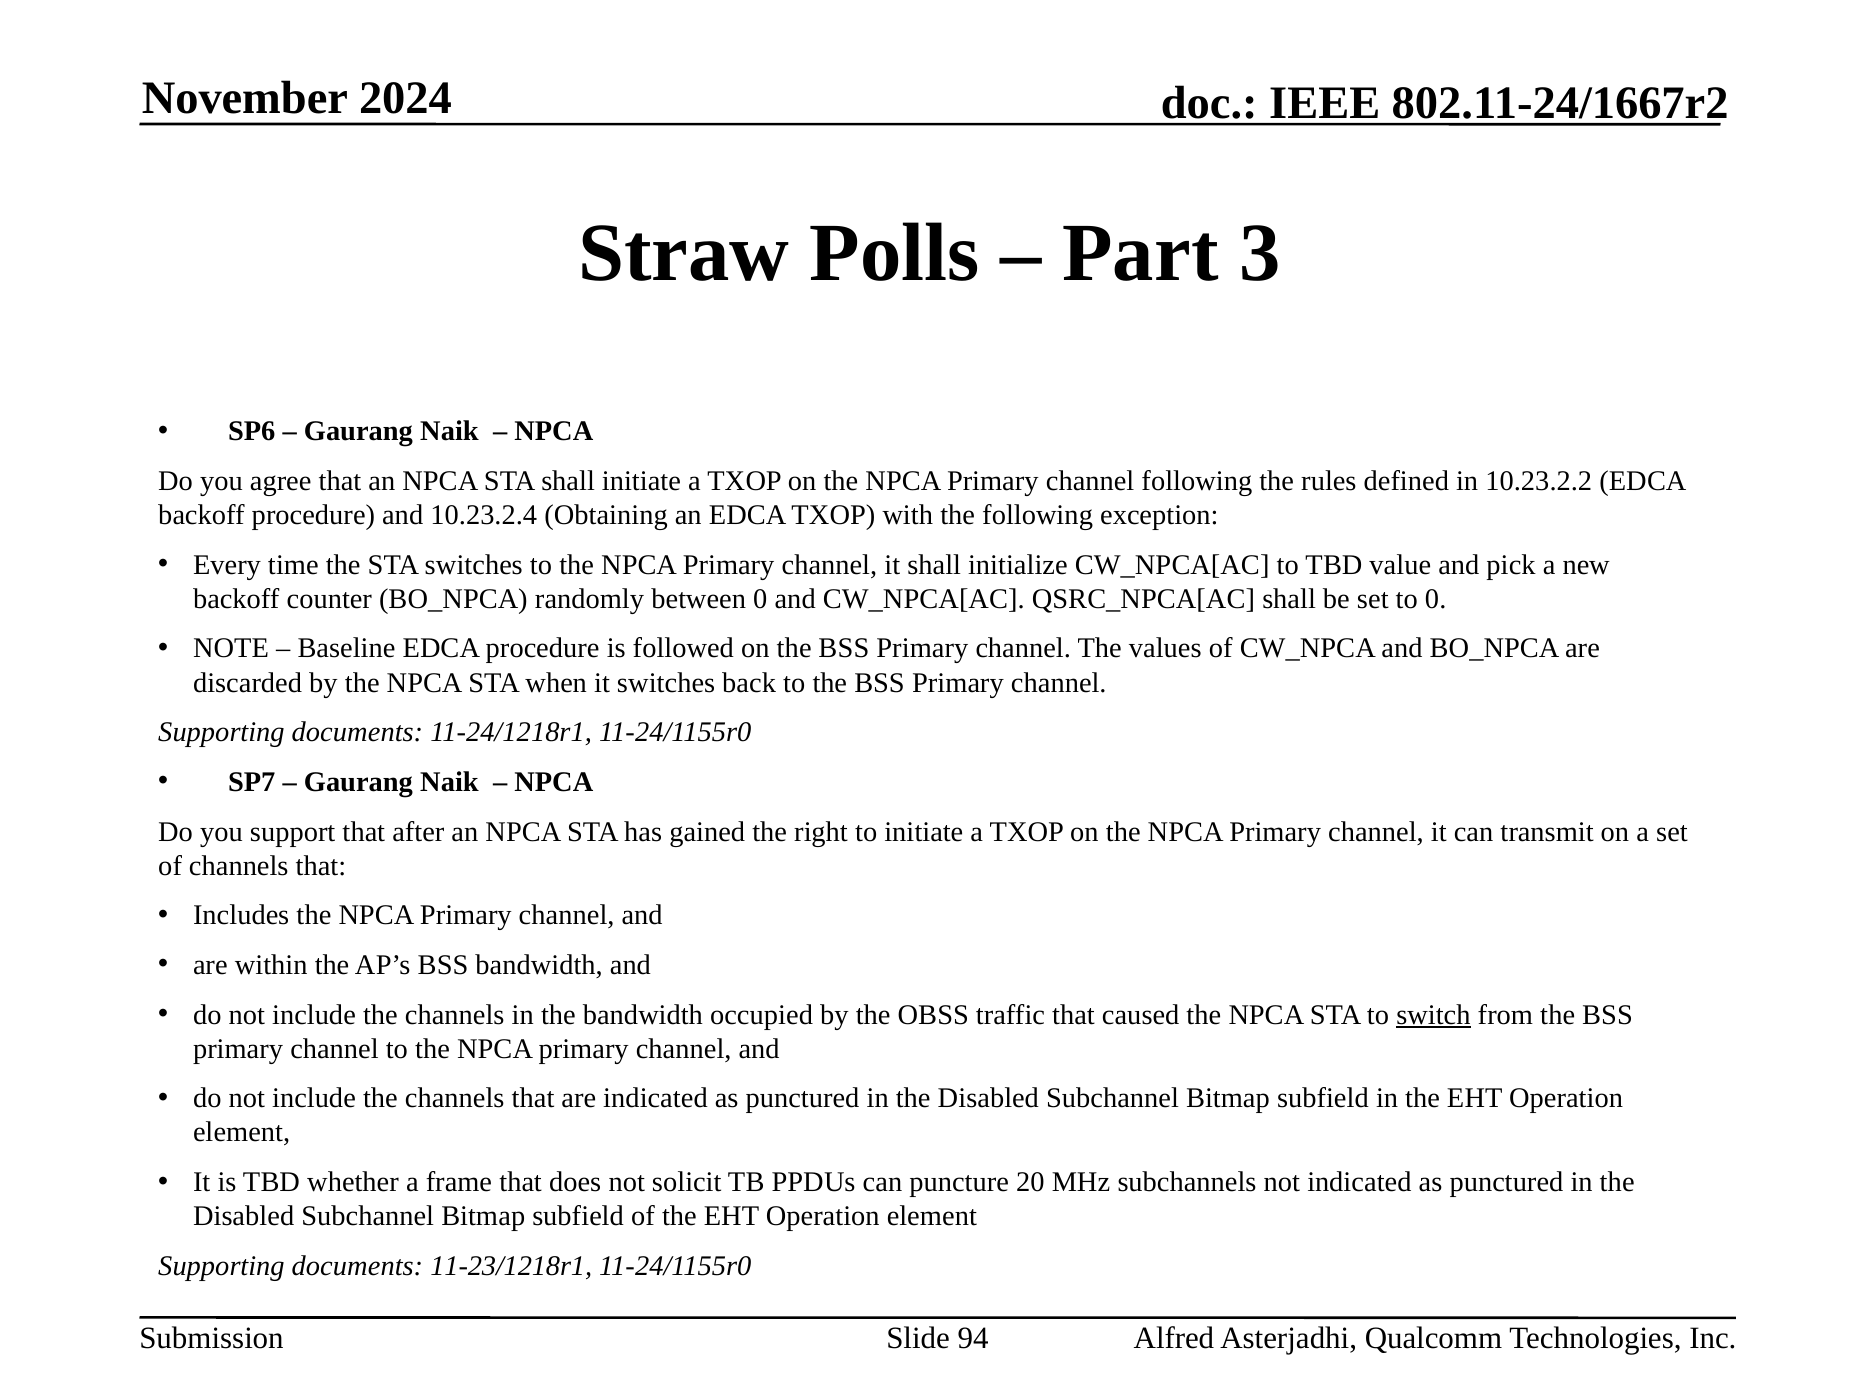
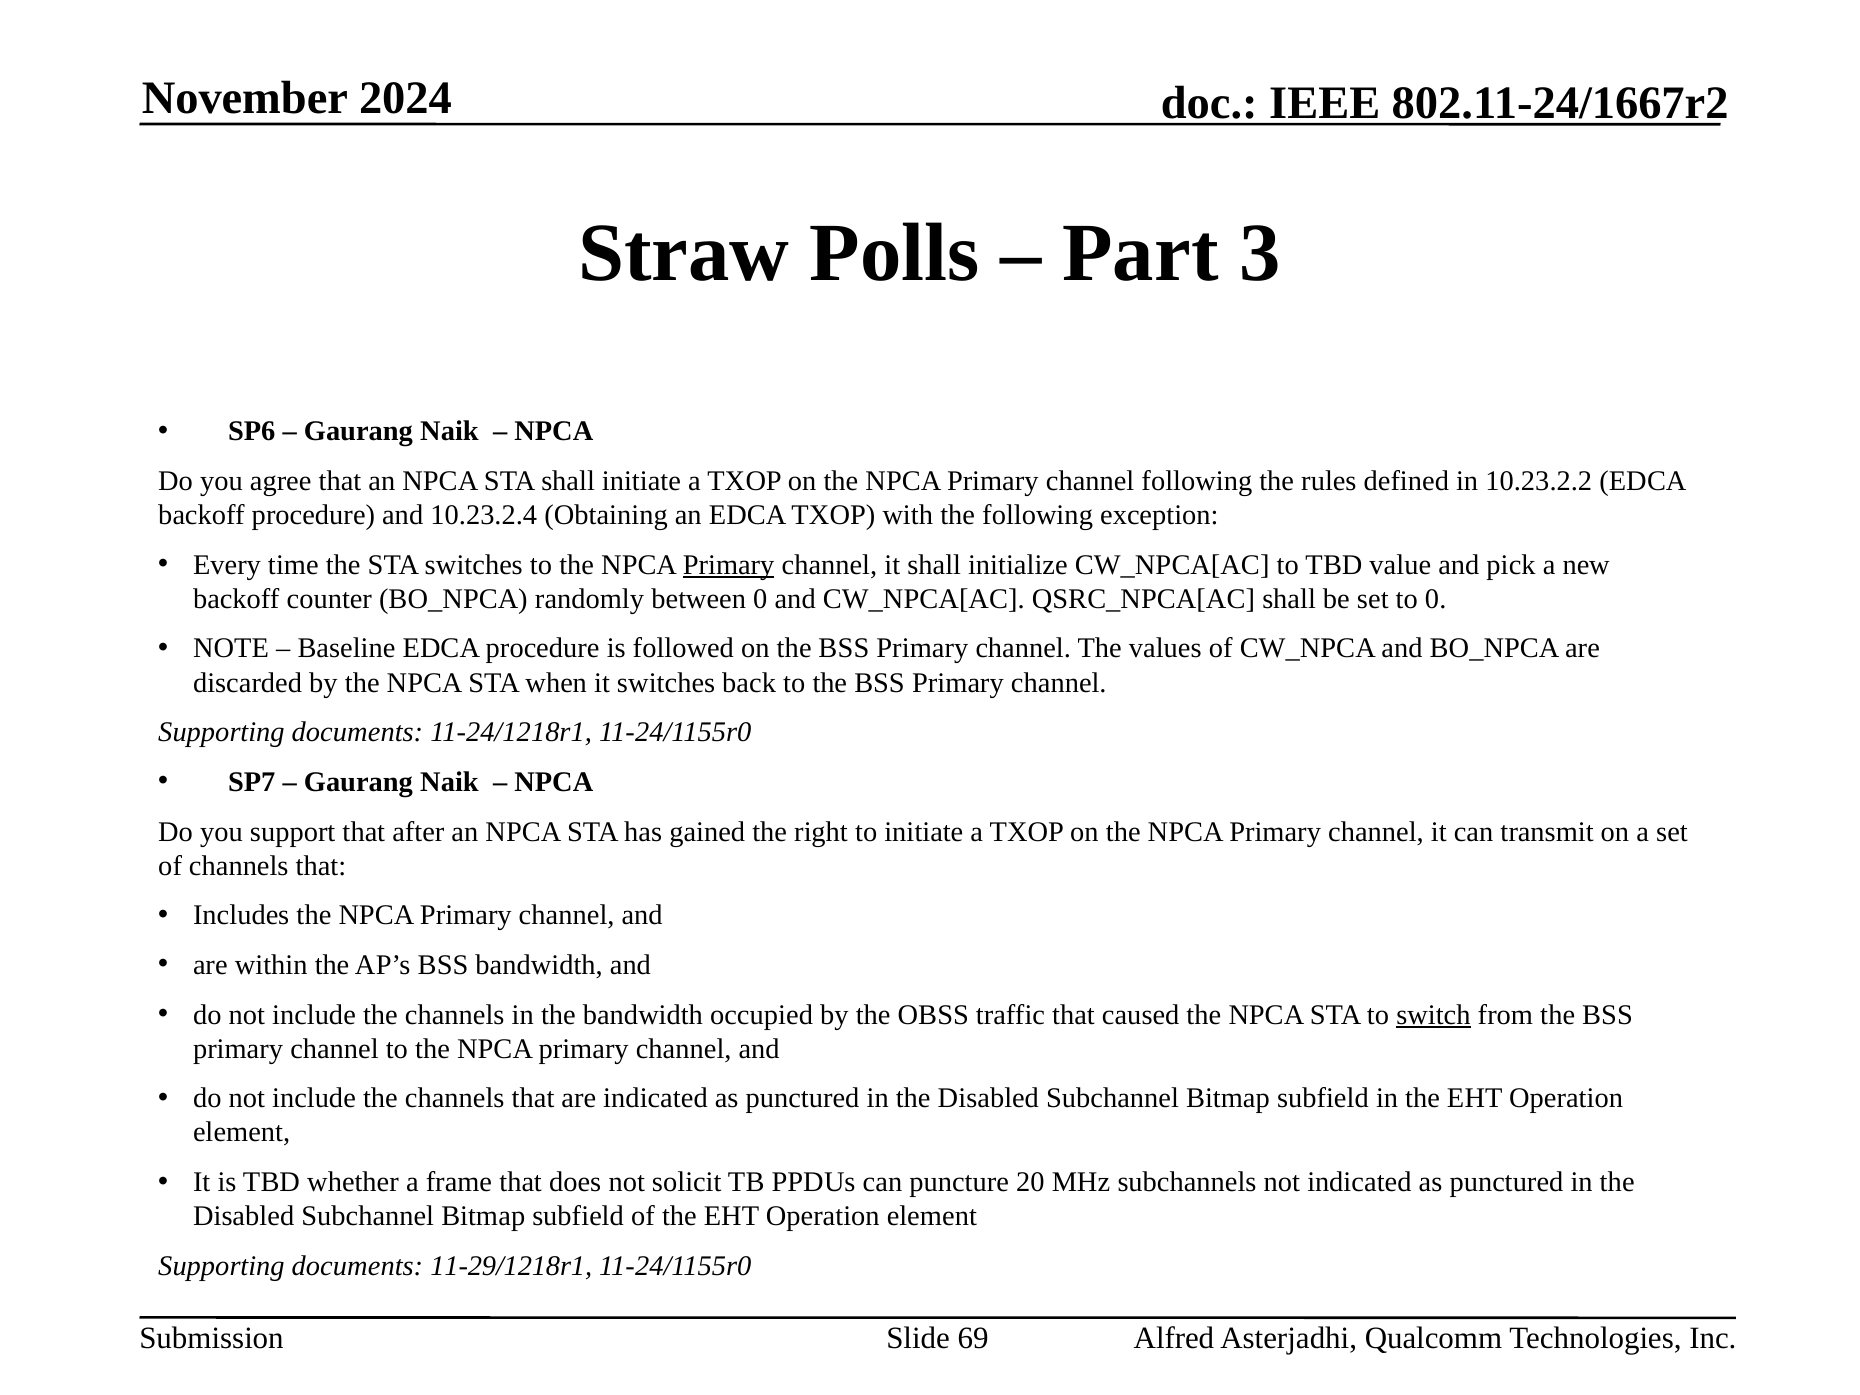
Primary underline: none -> present (729, 565)
11-23/1218r1: 11-23/1218r1 -> 11-29/1218r1 (511, 1266)
94: 94 -> 69 (973, 1338)
